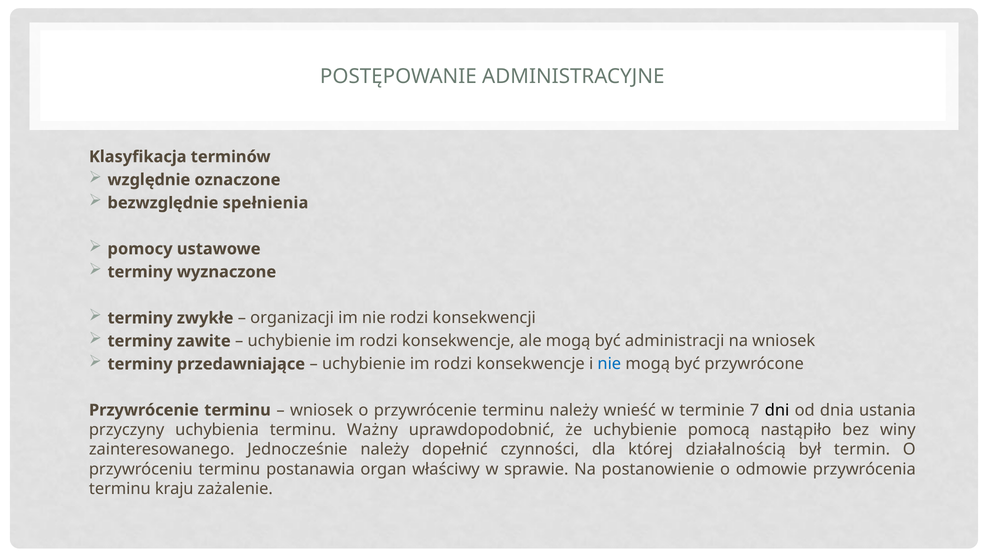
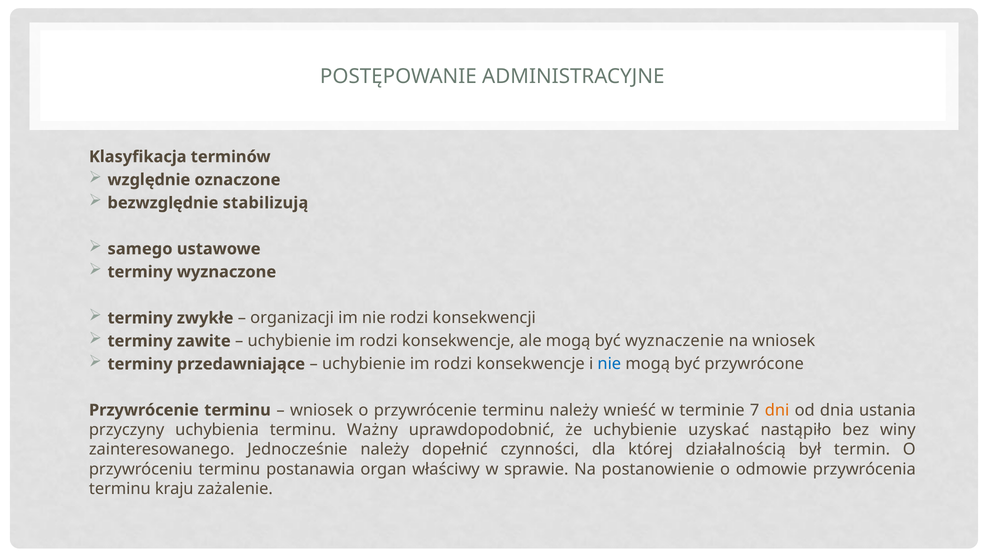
spełnienia: spełnienia -> stabilizują (265, 203)
pomocy: pomocy -> samego (140, 249)
administracji: administracji -> wyznaczenie (675, 341)
dni colour: black -> orange (777, 410)
pomocą: pomocą -> uzyskać (719, 430)
